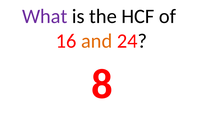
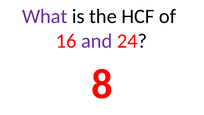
and colour: orange -> purple (97, 41)
